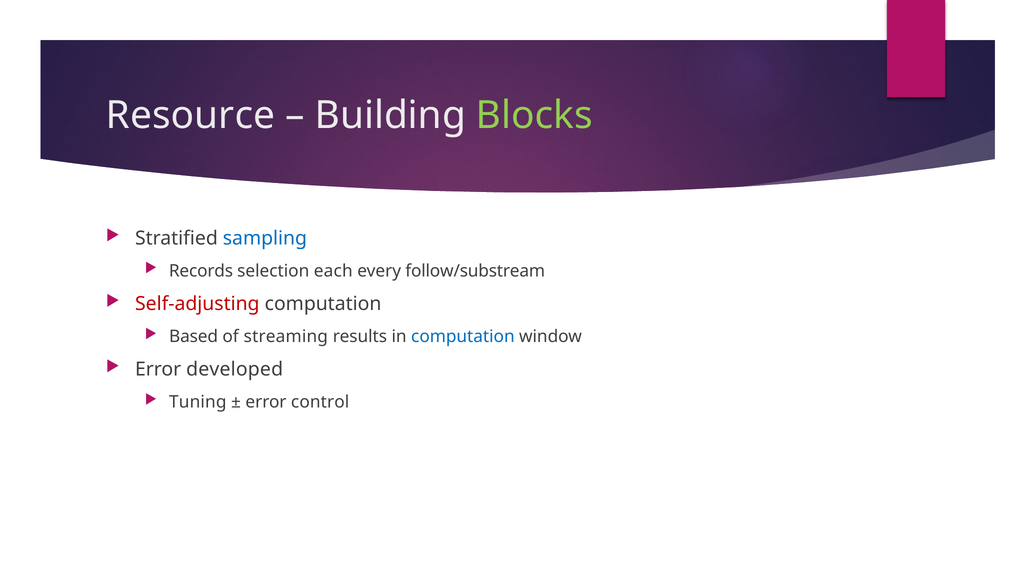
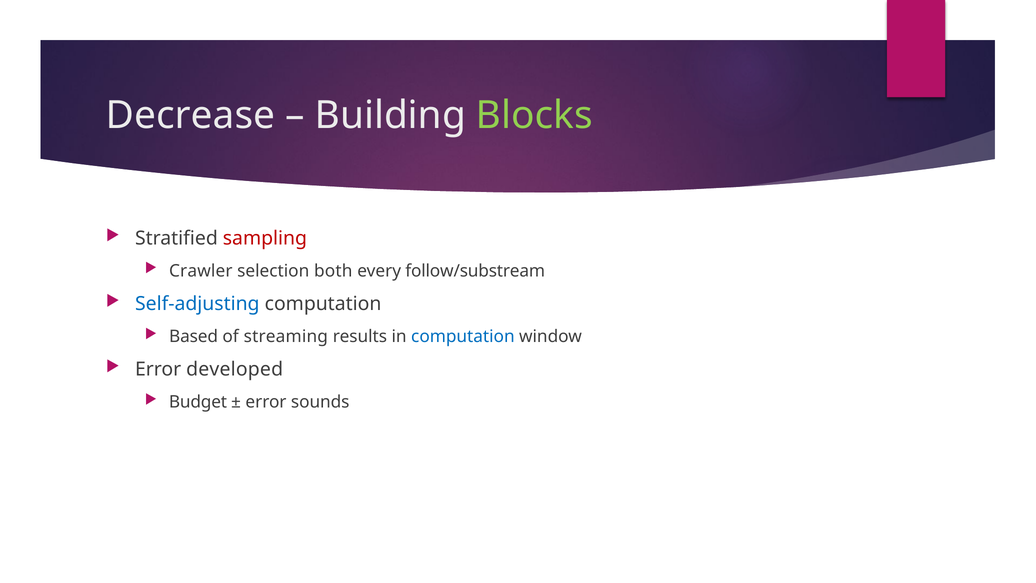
Resource: Resource -> Decrease (191, 115)
sampling colour: blue -> red (265, 238)
Records: Records -> Crawler (201, 271)
each: each -> both (333, 271)
Self-adjusting colour: red -> blue (197, 304)
Tuning: Tuning -> Budget (198, 402)
control: control -> sounds (320, 402)
